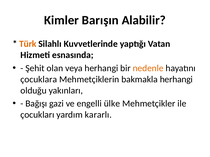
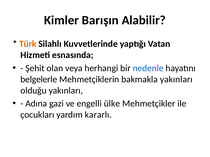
nedenle colour: orange -> blue (148, 68)
çocuklara: çocuklara -> belgelerle (39, 80)
bakmakla herhangi: herhangi -> yakınları (176, 80)
Bağışı: Bağışı -> Adına (36, 104)
